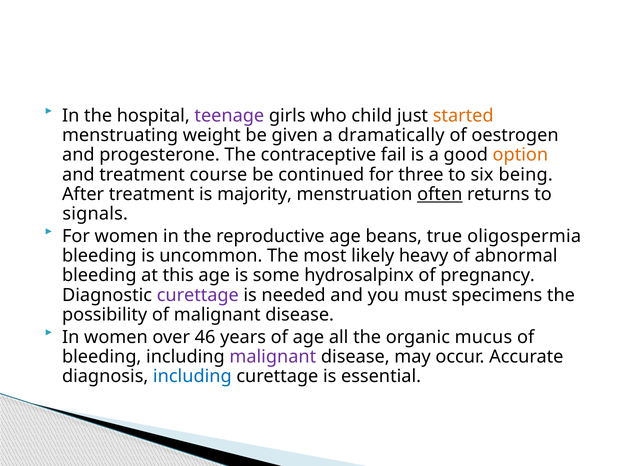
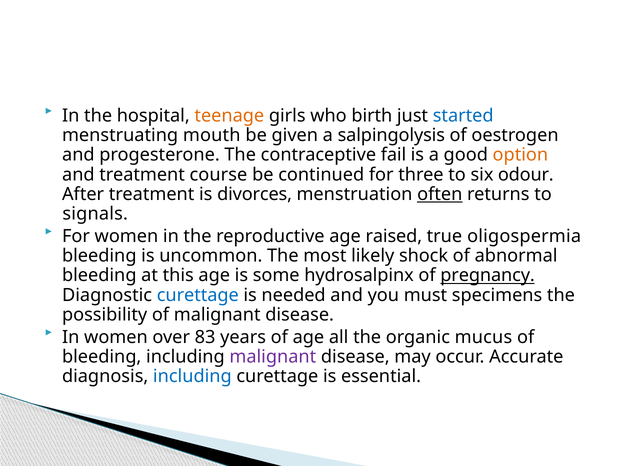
teenage colour: purple -> orange (229, 116)
child: child -> birth (372, 116)
started colour: orange -> blue (463, 116)
weight: weight -> mouth (212, 136)
dramatically: dramatically -> salpingolysis (391, 136)
being: being -> odour (526, 175)
majority: majority -> divorces (255, 194)
beans: beans -> raised (394, 237)
heavy: heavy -> shock (424, 256)
pregnancy underline: none -> present (488, 276)
curettage colour: purple -> blue (198, 295)
46: 46 -> 83 (205, 338)
